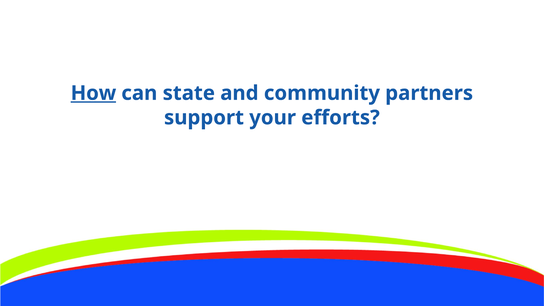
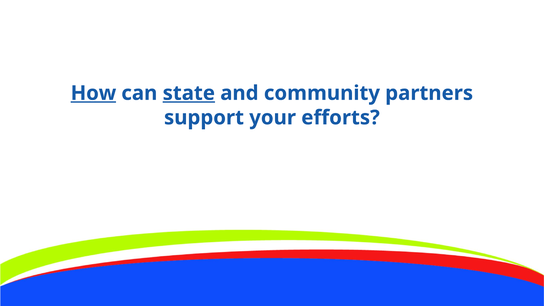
state underline: none -> present (189, 93)
